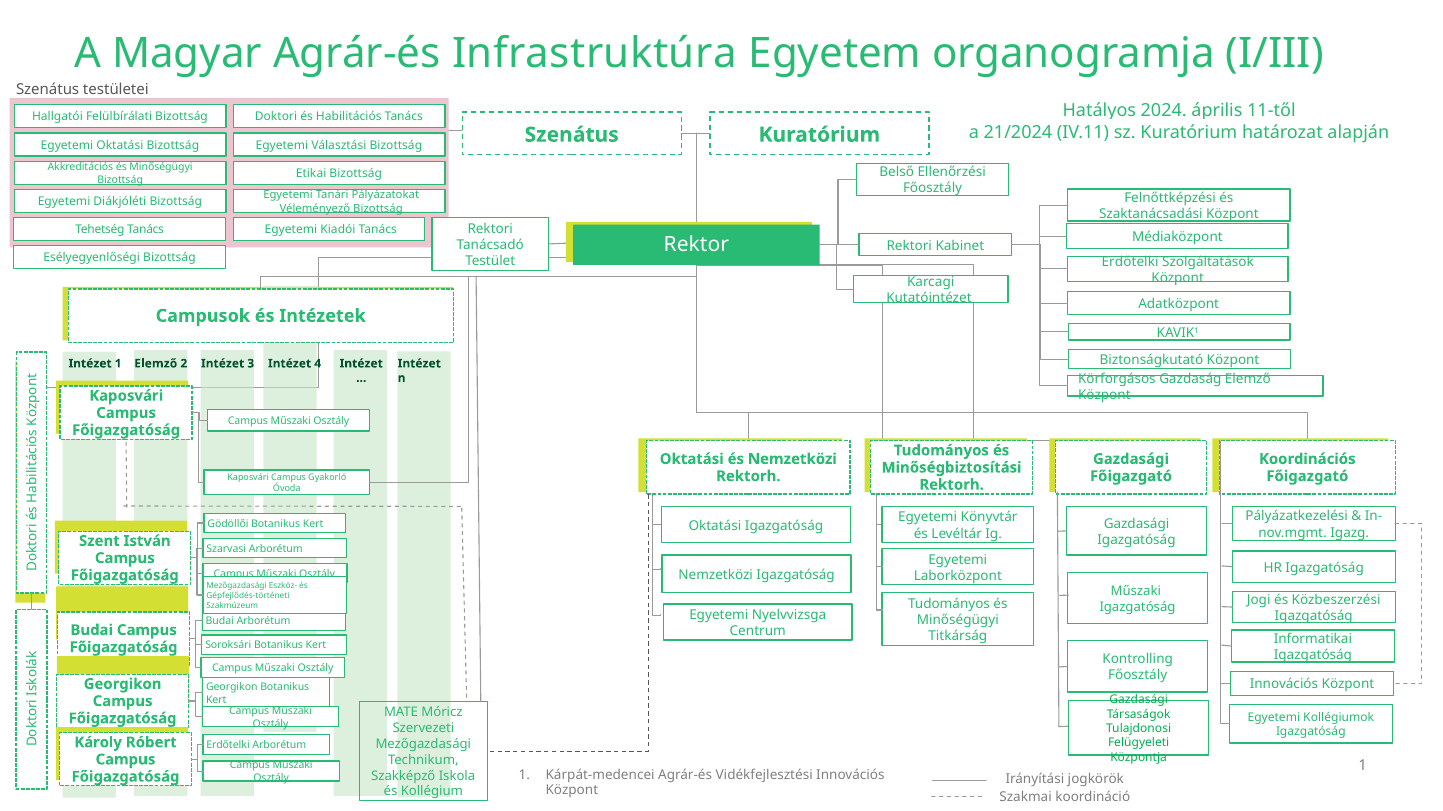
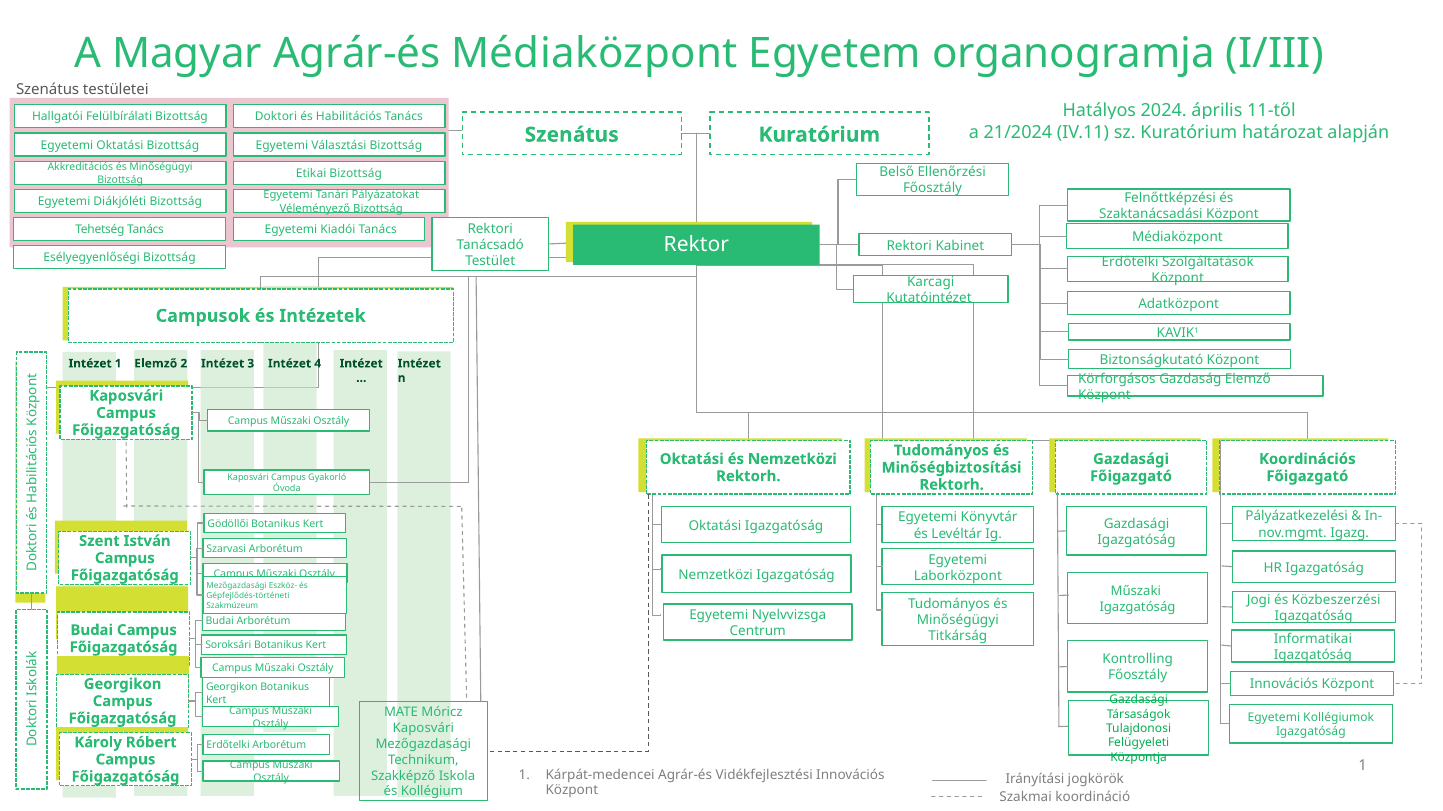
Agrár-és Infrastruktúra: Infrastruktúra -> Médiaközpont (594, 54)
Szervezeti: Szervezeti -> Kaposvári (423, 729)
